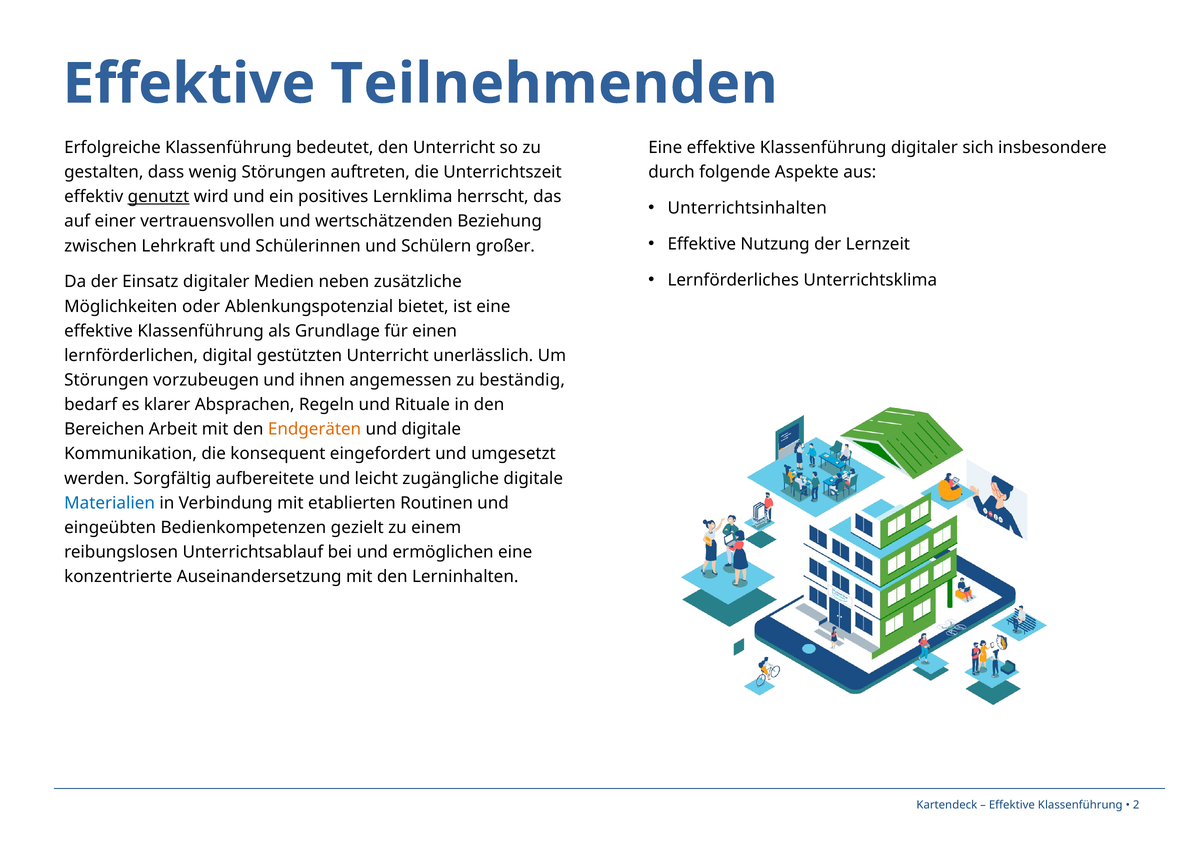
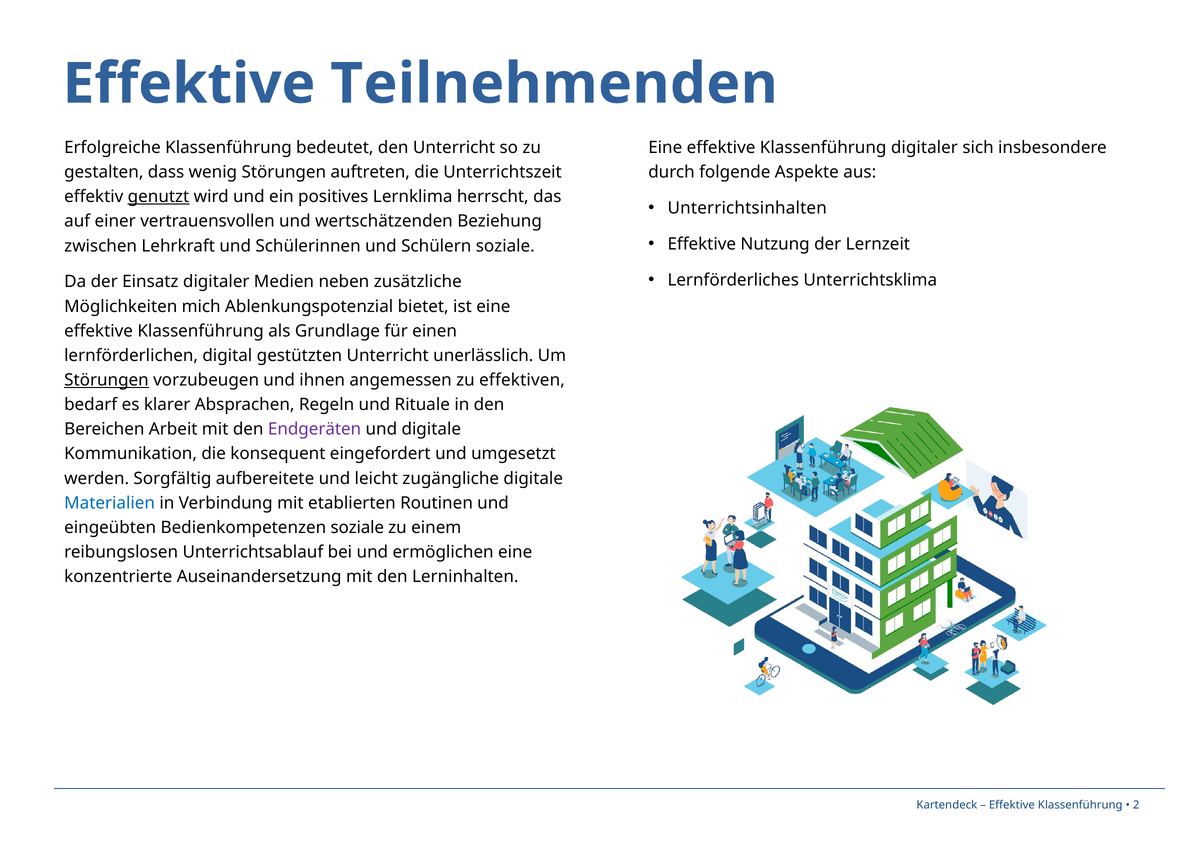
Schülern großer: großer -> soziale (505, 246)
oder: oder -> mich (201, 306)
Störungen underline: none -> present (107, 380)
beständig: beständig -> effektiven (522, 380)
Endgeräten colour: orange -> purple (315, 429)
Bedienkompetenzen gezielt: gezielt -> soziale (357, 527)
